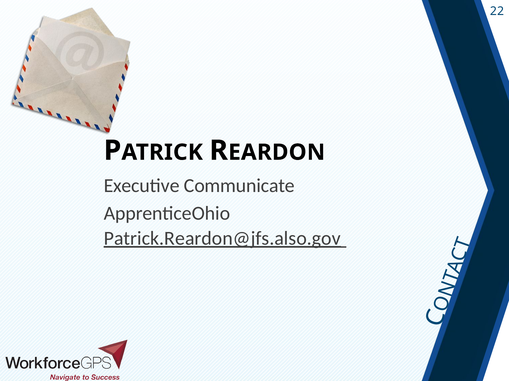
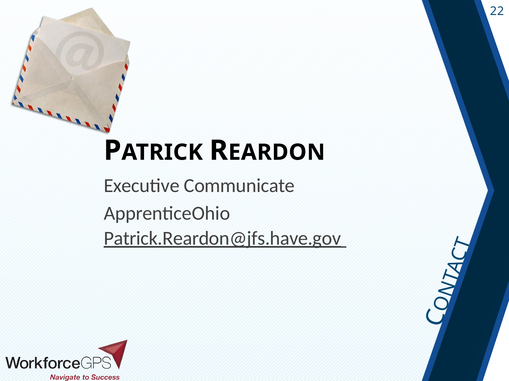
Patrick.Reardon@jfs.also.gov: Patrick.Reardon@jfs.also.gov -> Patrick.Reardon@jfs.have.gov (222, 239)
